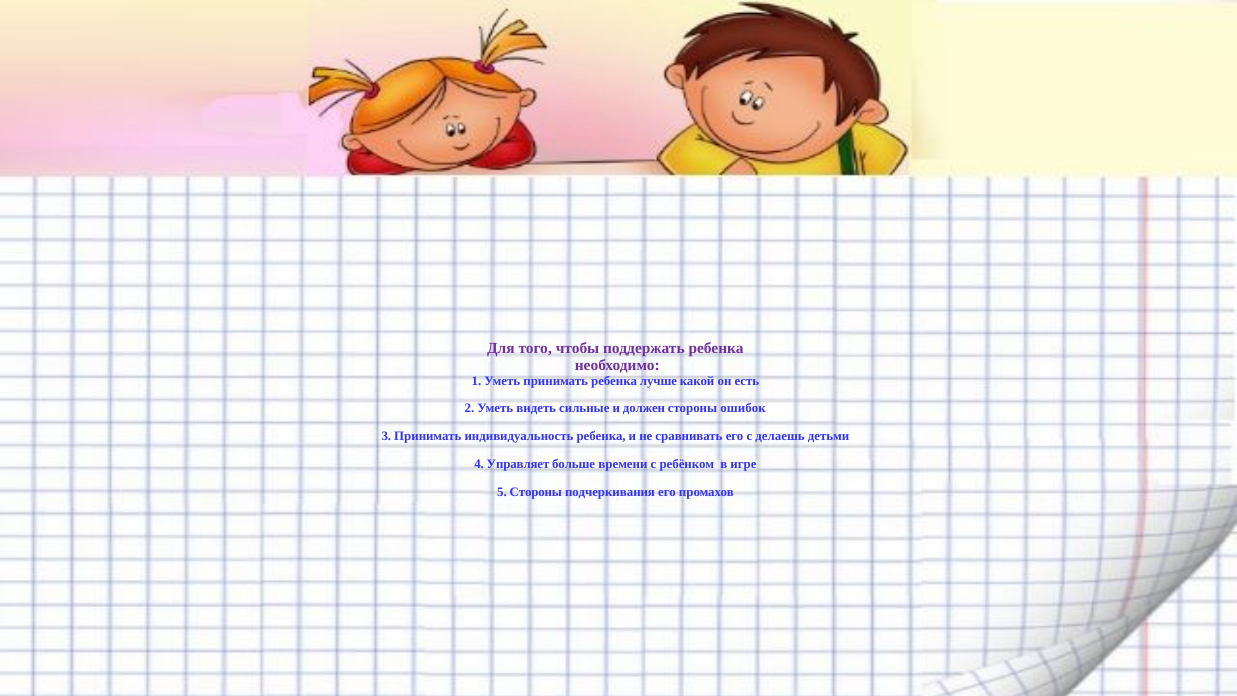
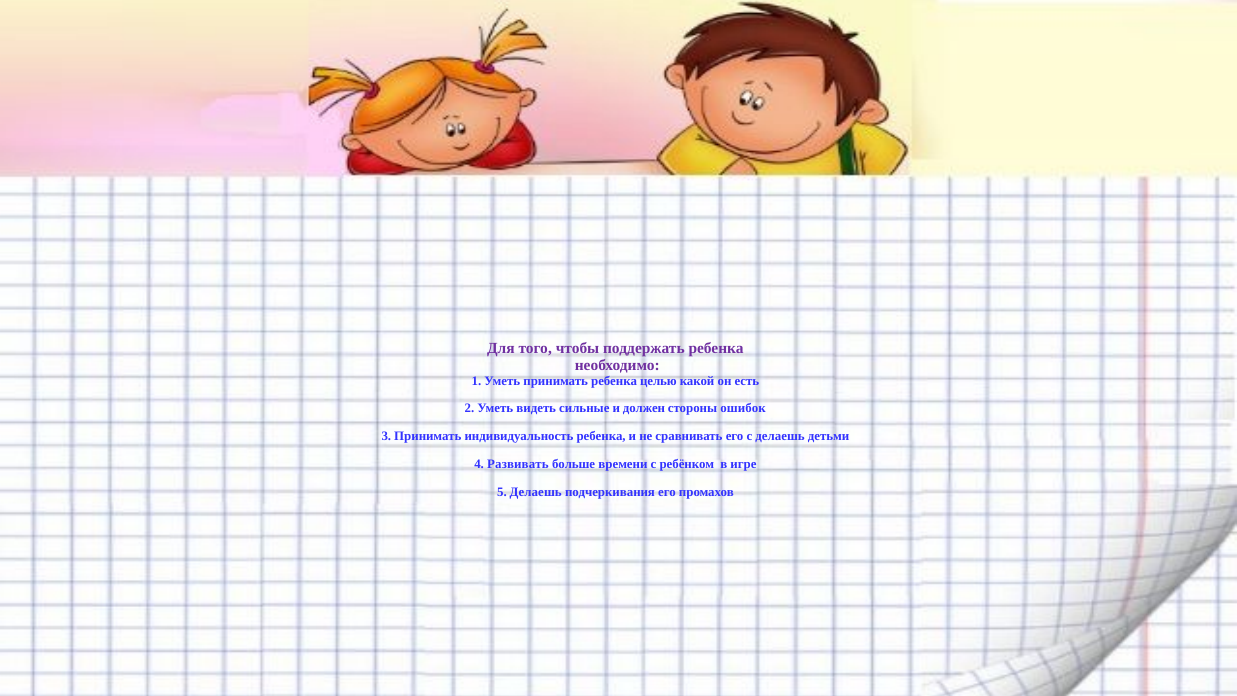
лучше: лучше -> целью (658, 381)
Управляет: Управляет -> Развивать (518, 464)
5 Стороны: Стороны -> Делаешь (536, 492)
